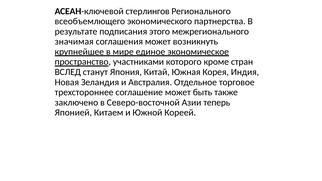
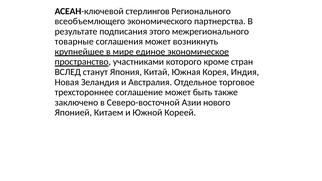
значимая: значимая -> товарные (74, 42)
теперь: теперь -> нового (217, 103)
